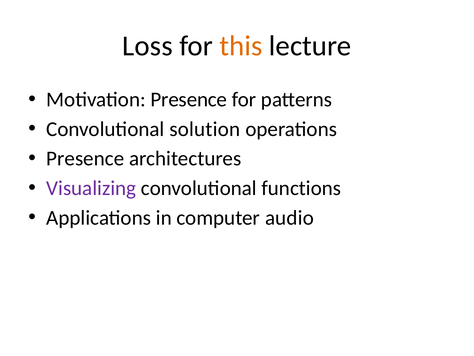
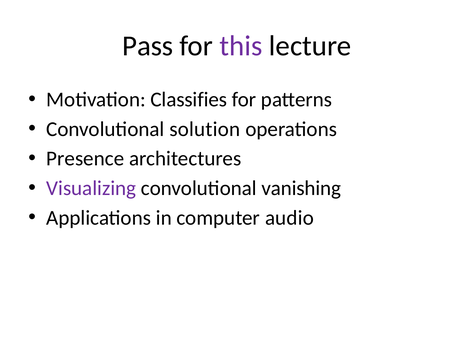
Loss: Loss -> Pass (148, 46)
this colour: orange -> purple (241, 46)
Motivation Presence: Presence -> Classifies (189, 99)
functions: functions -> vanishing (301, 188)
